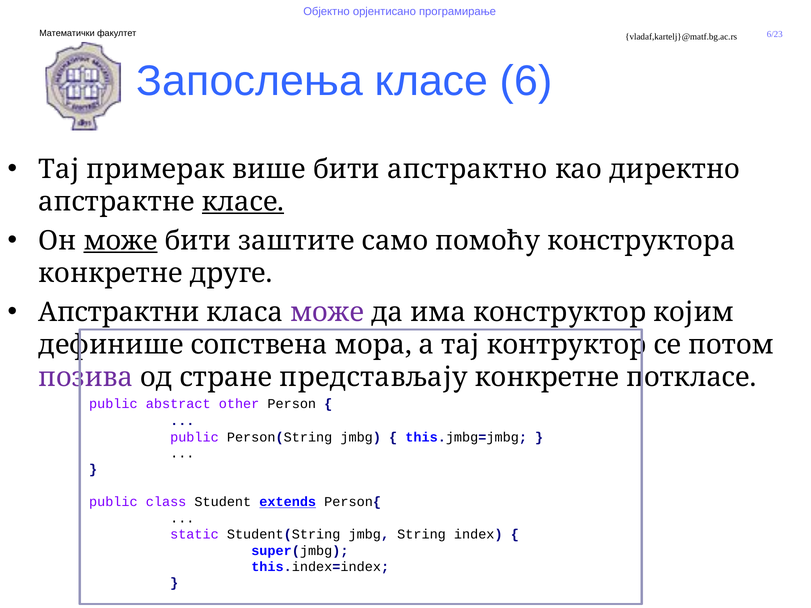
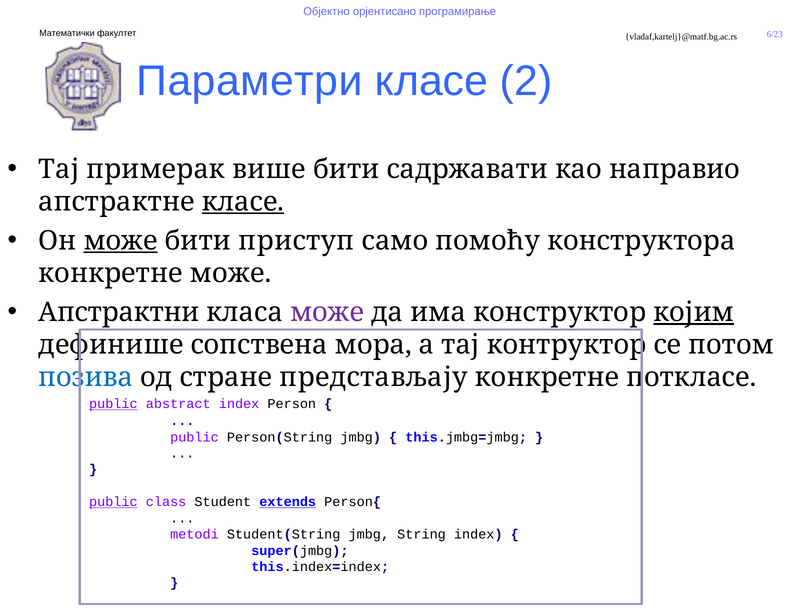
Запослења: Запослења -> Параметри (249, 81)
6: 6 -> 2 (526, 81)
апстрактно: апстрактно -> садржавати (467, 169)
директно: директно -> направио (675, 169)
заштите: заштите -> приступ (296, 241)
конкретне друге: друге -> може (231, 273)
којим underline: none -> present (694, 313)
позива colour: purple -> blue (86, 377)
public underline: none -> present (113, 404)
abstract other: other -> index (239, 404)
public underline: none -> present (113, 502)
static: static -> metodi (194, 535)
